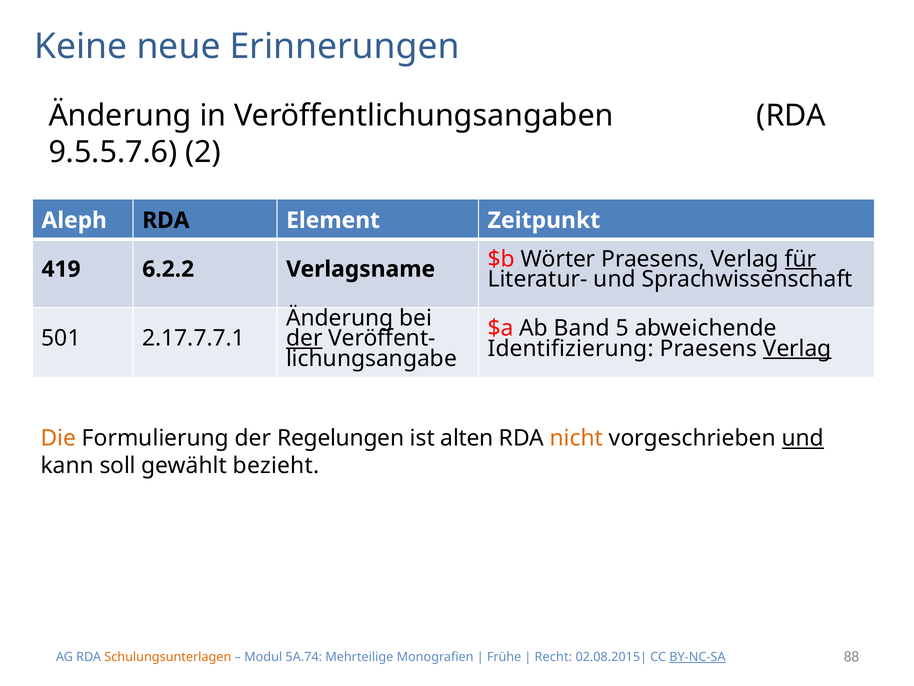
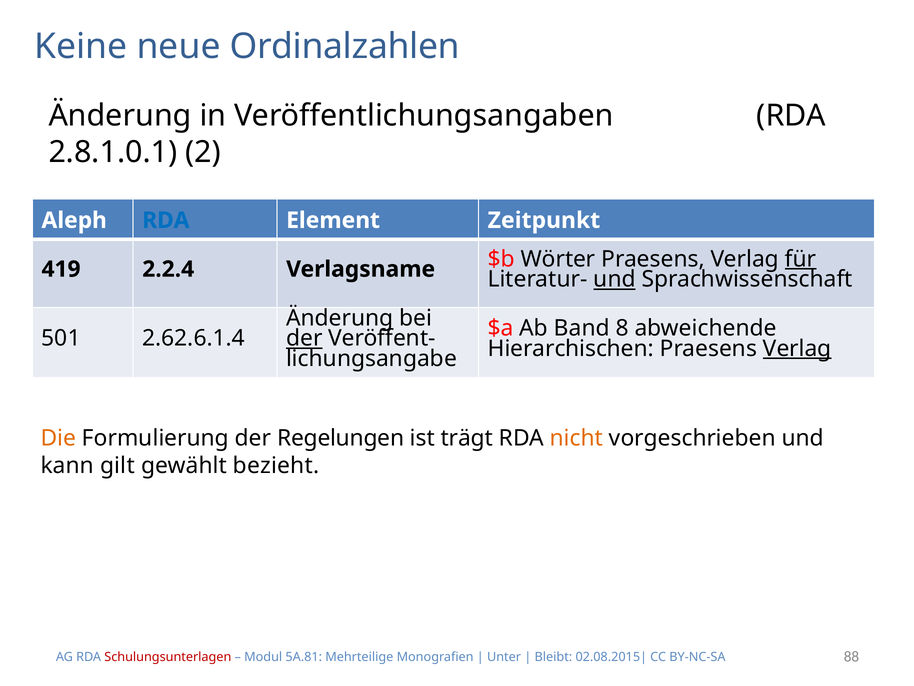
Erinnerungen: Erinnerungen -> Ordinalzahlen (345, 46)
9.5.5.7.6: 9.5.5.7.6 -> 2.8.1.0.1 (113, 152)
RDA colour: black -> blue (166, 220)
6.2.2: 6.2.2 -> 2.2.4 (168, 269)
und underline: none -> present (615, 279)
5: 5 -> 8 (622, 328)
2.17.7.7.1: 2.17.7.7.1 -> 2.62.6.1.4 (194, 338)
Identifizierung: Identifizierung -> Hierarchischen (571, 348)
alten: alten -> trägt (467, 438)
und underline: present -> none (803, 438)
soll: soll -> gilt (117, 466)
Schulungsunterlagen colour: orange -> red (168, 656)
5A.74: 5A.74 -> 5A.81 (304, 656)
Frühe: Frühe -> Unter (504, 656)
Recht: Recht -> Bleibt (553, 656)
BY-NC-SA underline: present -> none (697, 656)
